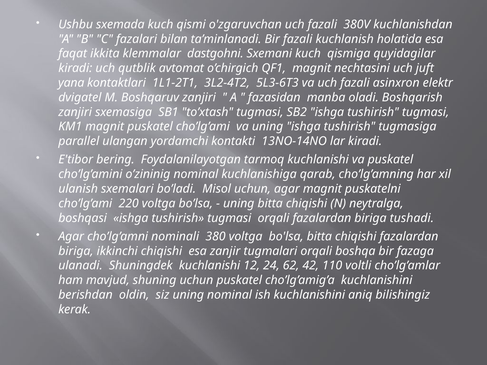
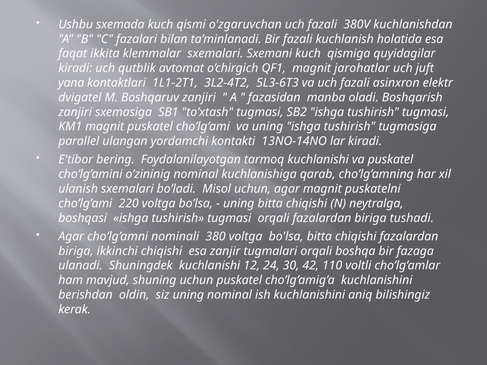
klemmalar dastgohni: dastgohni -> sxemalari (215, 54)
nechtasini: nechtasini -> jarohatlar (362, 68)
62: 62 -> 30 (291, 266)
